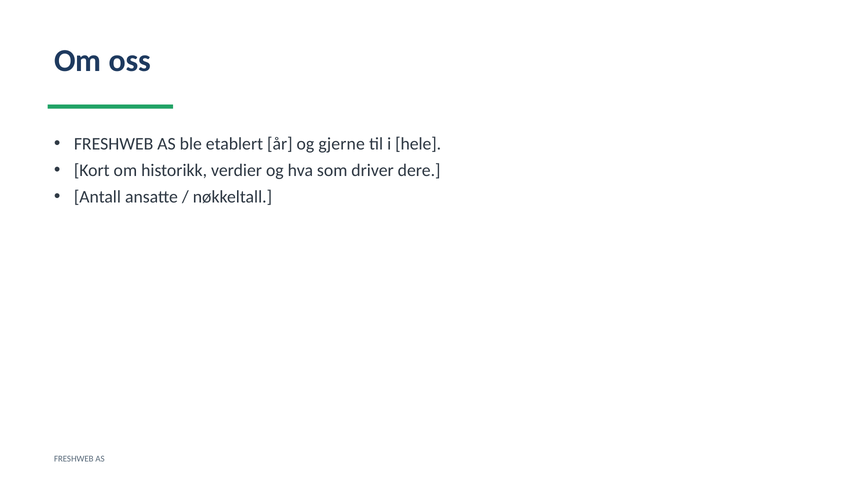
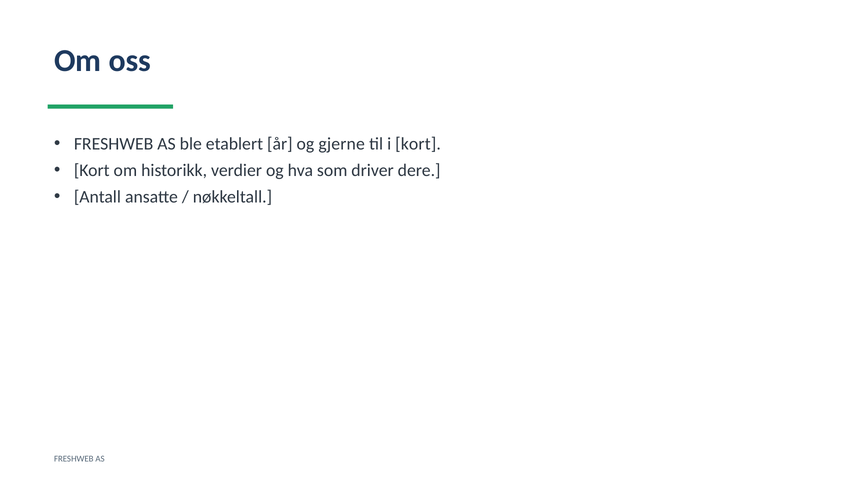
i hele: hele -> kort (418, 144)
